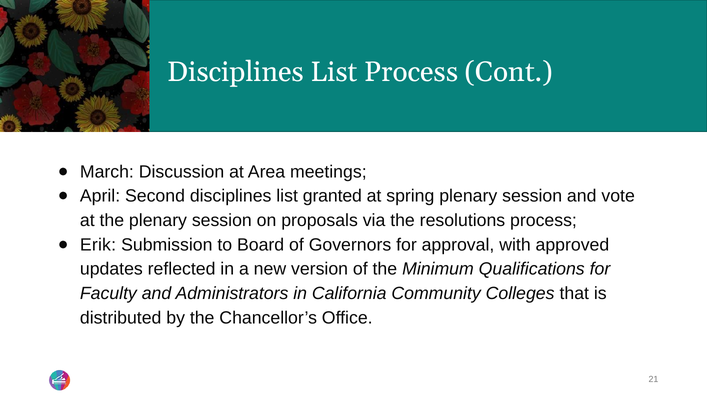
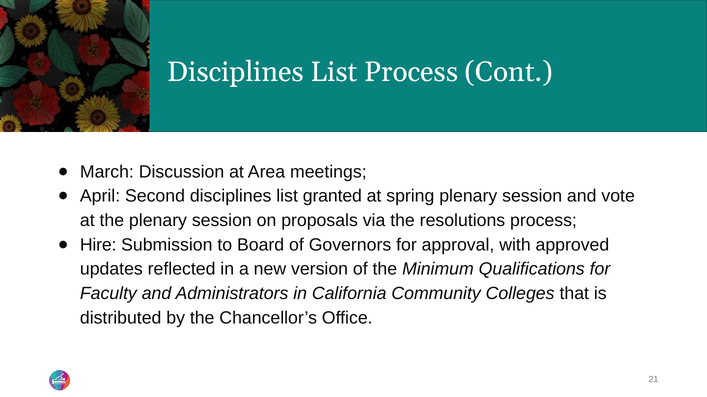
Erik: Erik -> Hire (98, 245)
